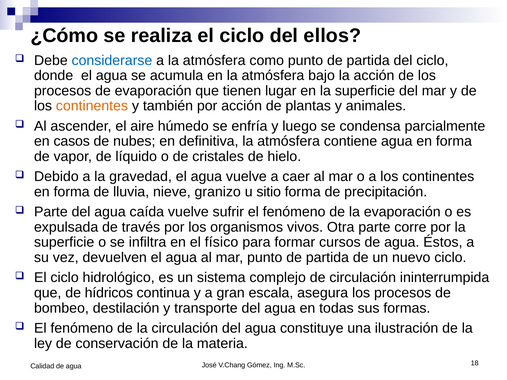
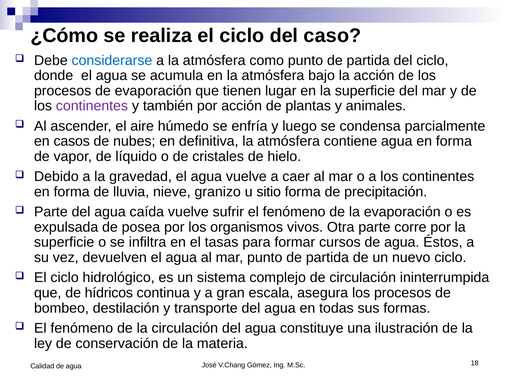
ellos: ellos -> caso (332, 36)
continentes colour: orange -> purple (92, 106)
través: través -> posea (141, 227)
físico: físico -> tasas (222, 243)
